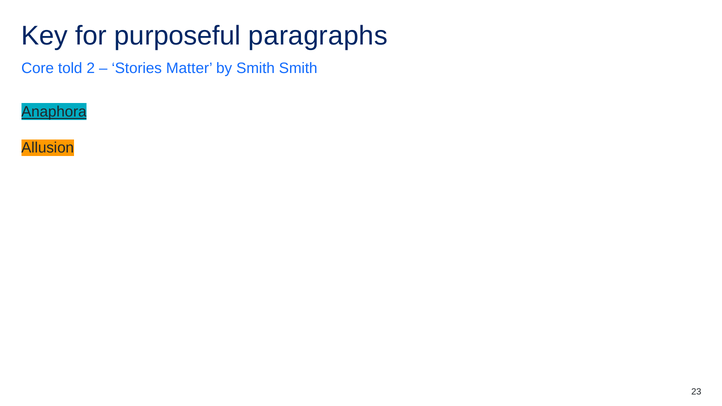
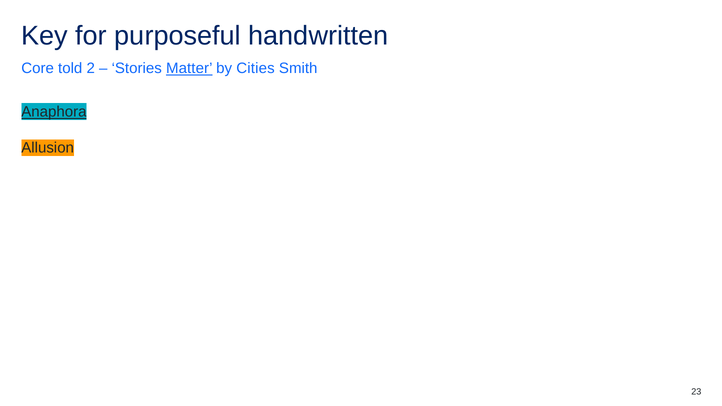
paragraphs: paragraphs -> handwritten (318, 36)
Matter underline: none -> present (189, 69)
by Smith: Smith -> Cities (256, 69)
